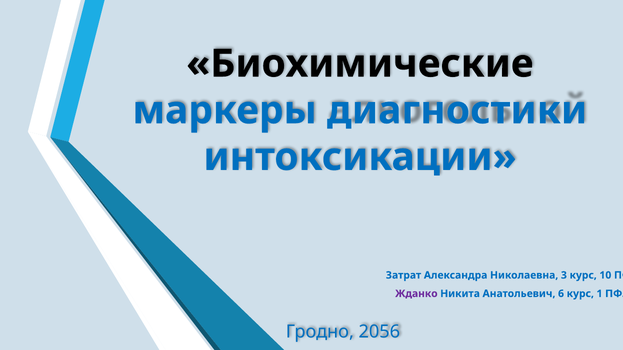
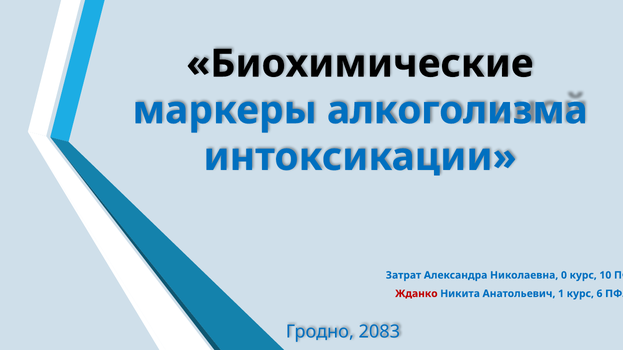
диагностики: диагностики -> алкоголизма (457, 111)
3: 3 -> 0 (564, 276)
Жданко colour: purple -> red (416, 294)
6: 6 -> 1 (561, 294)
1: 1 -> 6 (600, 294)
2056: 2056 -> 2083 (379, 332)
